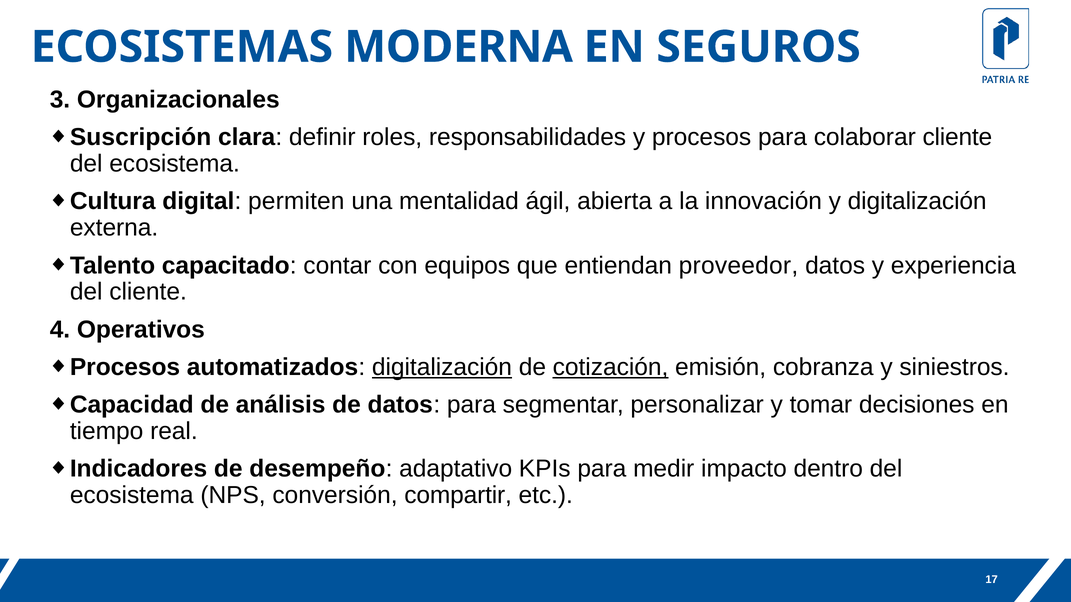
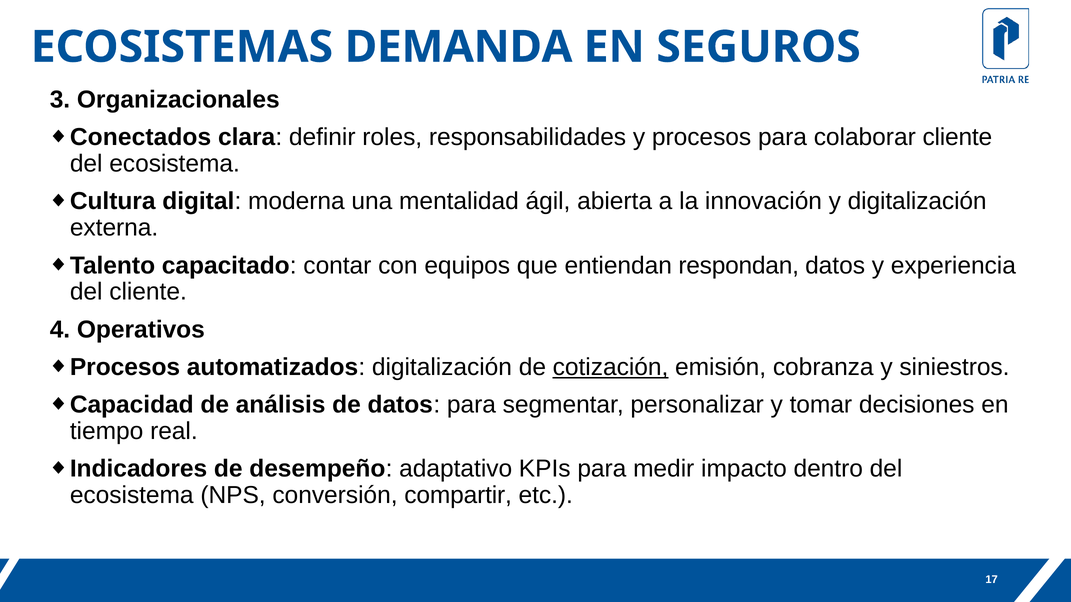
MODERNA: MODERNA -> DEMANDA (459, 47)
Suscripción: Suscripción -> Conectados (141, 137)
permiten: permiten -> moderna (296, 202)
proveedor: proveedor -> respondan (739, 266)
digitalización underline: present -> none (442, 367)
